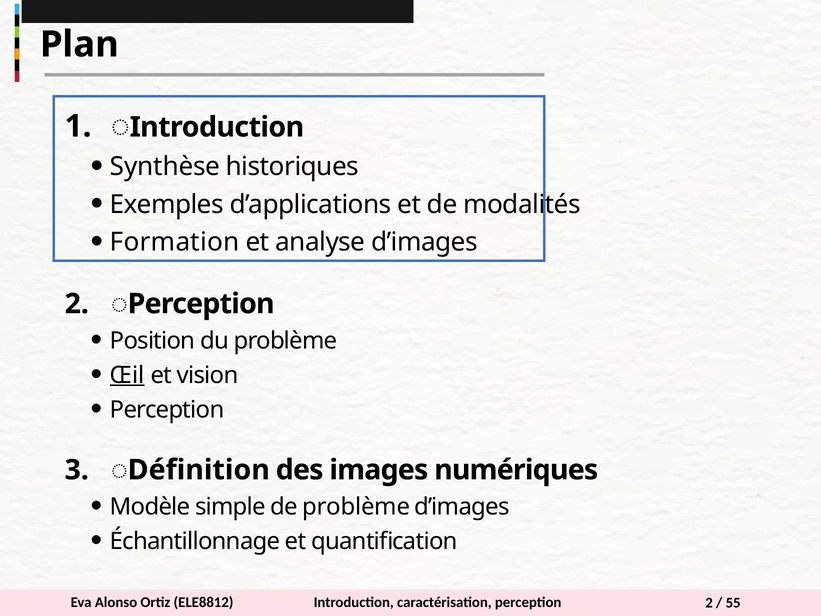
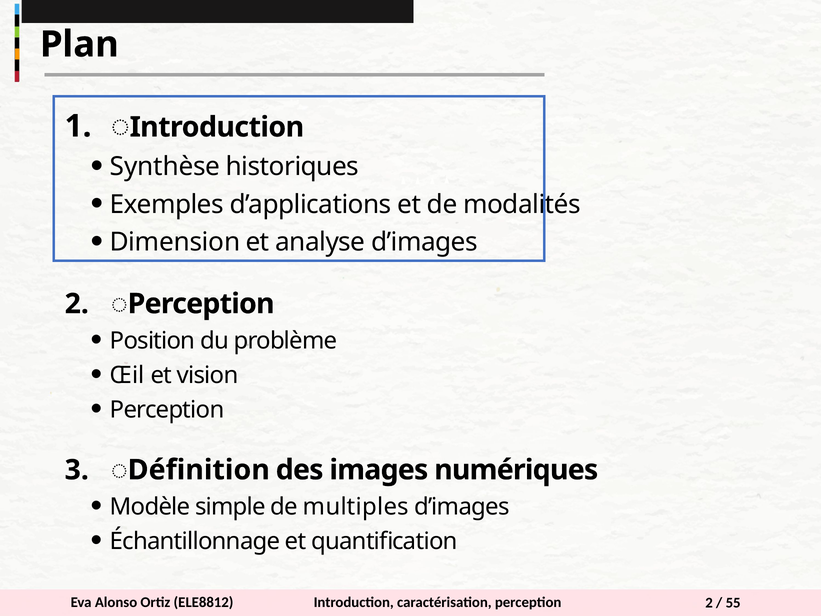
Formation: Formation -> Dimension (175, 242)
Œil underline: present -> none (127, 375)
de problème: problème -> multiples (356, 507)
